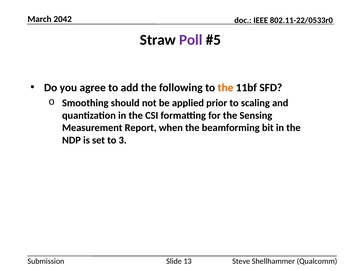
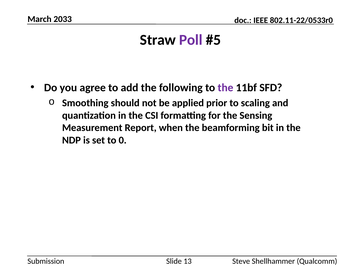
2042: 2042 -> 2033 (63, 19)
the colour: orange -> purple (225, 87)
3: 3 -> 0 (123, 140)
